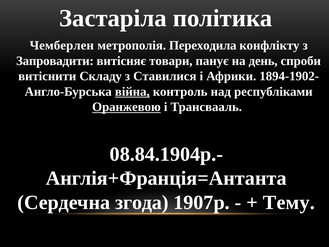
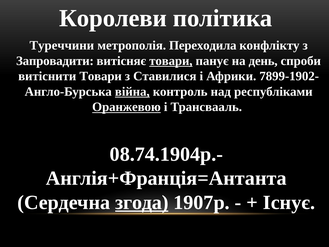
Застаріла: Застаріла -> Королеви (113, 18)
Чемберлен: Чемберлен -> Туреччини (62, 45)
товари underline: none -> present (171, 61)
витіснити Складу: Складу -> Товари (101, 76)
1894-1902-: 1894-1902- -> 7899-1902- (289, 76)
08.84.1904р.-: 08.84.1904р.- -> 08.74.1904р.- (166, 154)
згода underline: none -> present (142, 202)
Тему: Тему -> Існує (289, 202)
